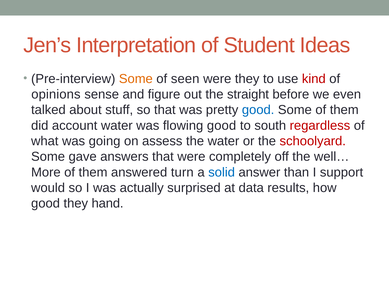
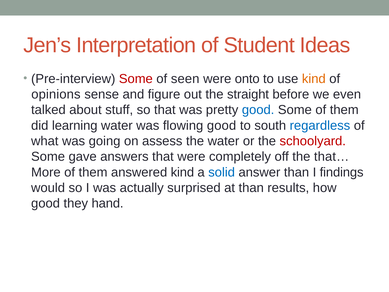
Some colour: orange -> red (136, 79)
were they: they -> onto (247, 79)
kind colour: red -> orange (314, 79)
account: account -> learning (75, 125)
regardless colour: red -> blue (320, 125)
well…: well… -> that… (332, 157)
answered turn: turn -> kind (182, 172)
support: support -> findings (342, 172)
at data: data -> than (251, 188)
